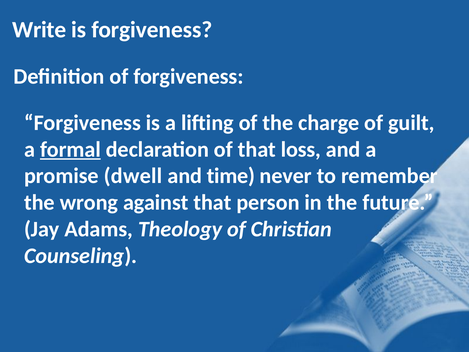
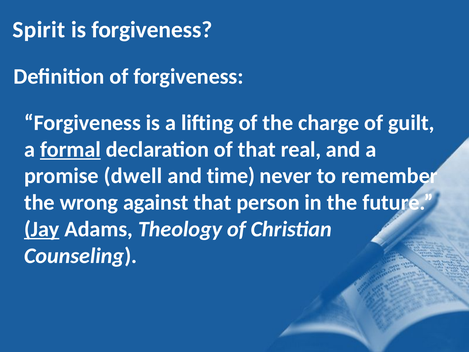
Write: Write -> Spirit (39, 30)
loss: loss -> real (301, 149)
Jay underline: none -> present (42, 229)
